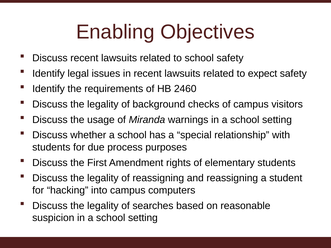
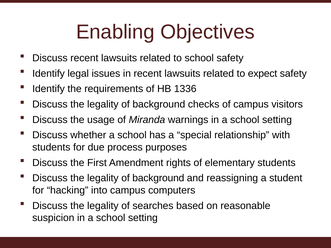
2460: 2460 -> 1336 (185, 89)
reassigning: reassigning -> background (158, 178)
